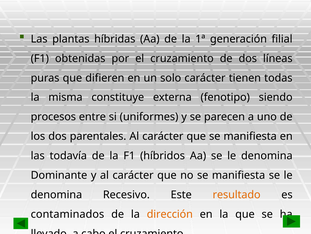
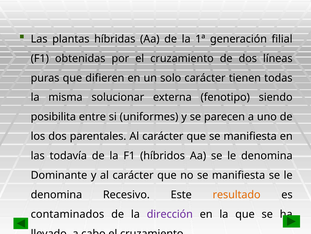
constituye: constituye -> solucionar (118, 97)
procesos: procesos -> posibilita (53, 117)
dirección colour: orange -> purple (170, 214)
